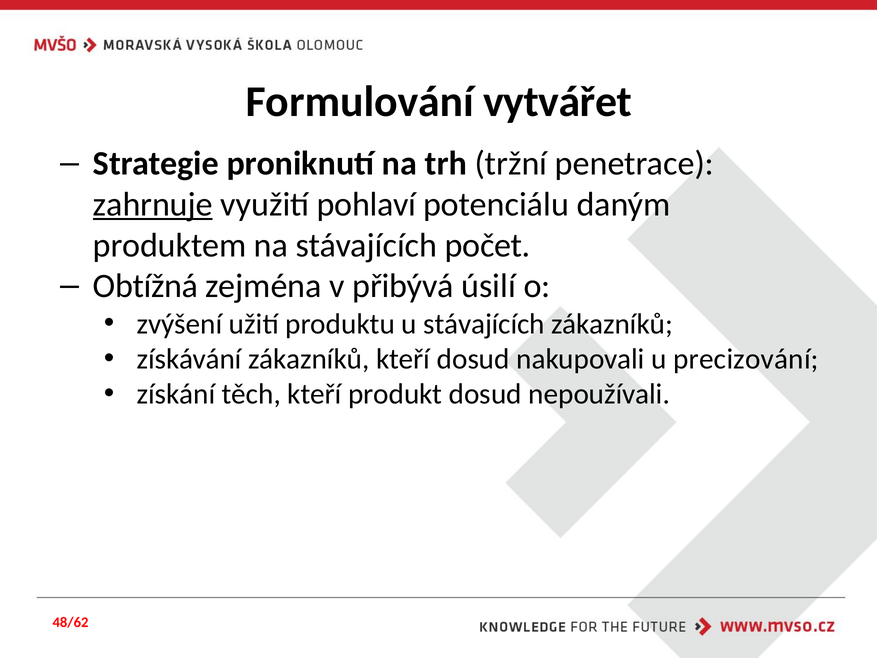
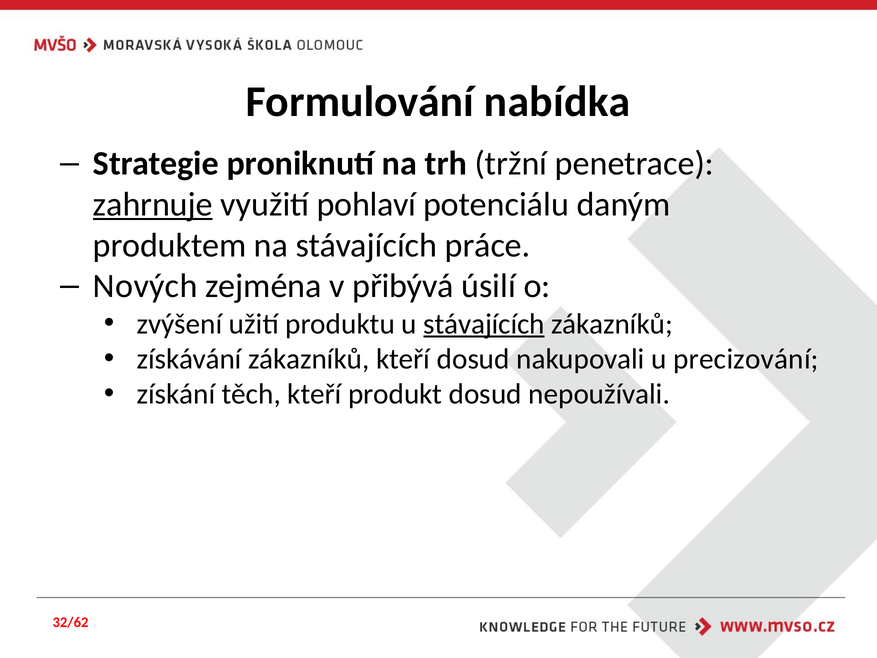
vytvářet: vytvářet -> nabídka (557, 102)
počet: počet -> práce (488, 245)
Obtížná: Obtížná -> Nových (145, 286)
stávajících underline: none -> present (484, 324)
48/62: 48/62 -> 32/62 (71, 622)
